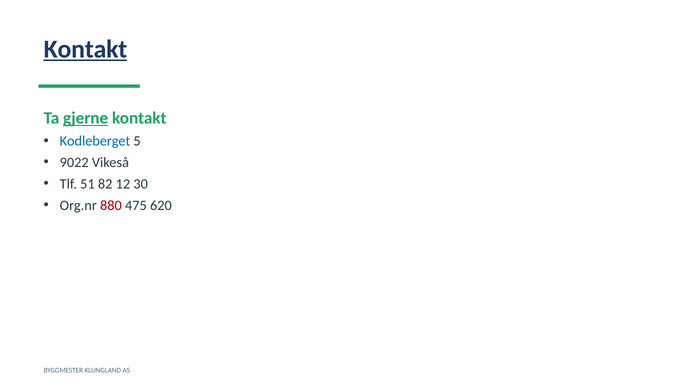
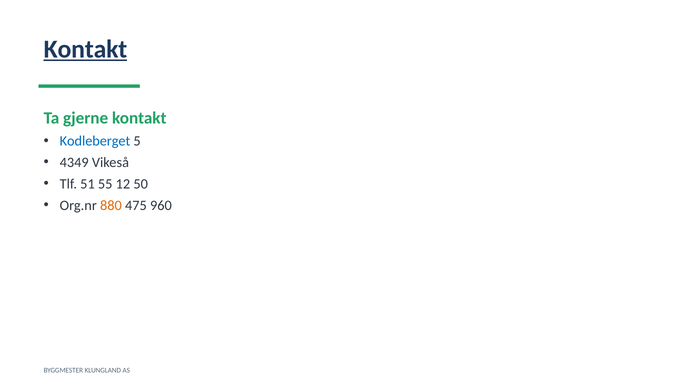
gjerne underline: present -> none (86, 118)
9022: 9022 -> 4349 (74, 163)
82: 82 -> 55 (105, 184)
30: 30 -> 50 (141, 184)
880 colour: red -> orange (111, 205)
620: 620 -> 960 (161, 205)
